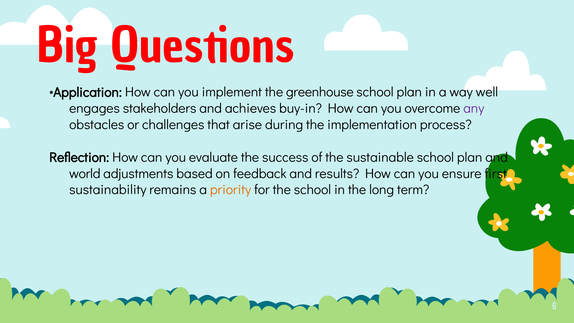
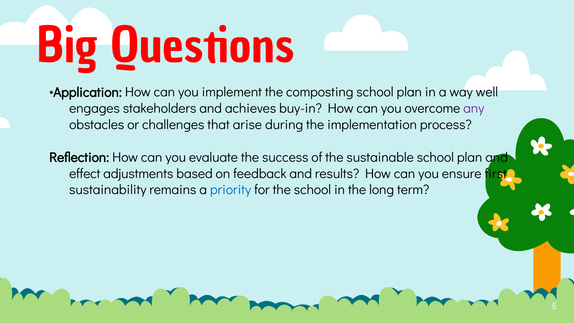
greenhouse: greenhouse -> composting (320, 92)
world: world -> effect (85, 174)
priority colour: orange -> blue (231, 190)
